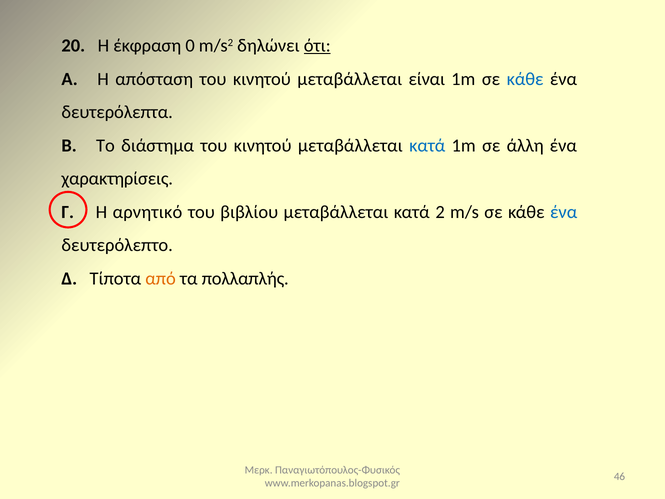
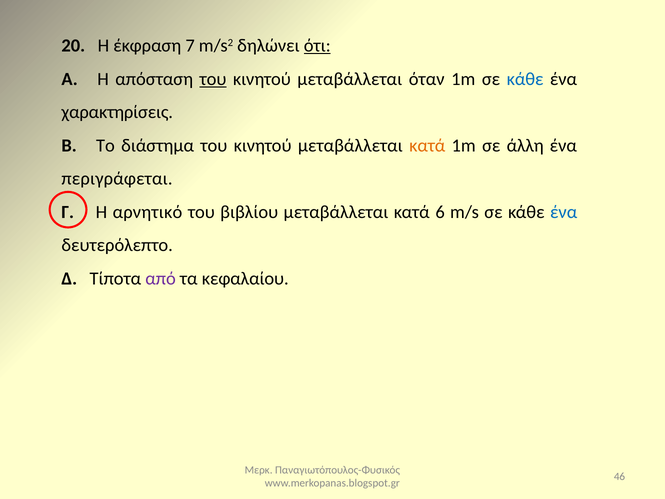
0: 0 -> 7 (190, 46)
του underline: none -> present (213, 79)
είναι: είναι -> όταν (427, 79)
δευτερόλεπτα: δευτερόλεπτα -> χαρακτηρίσεις (117, 112)
κατά colour: blue -> orange (427, 145)
χαρακτηρίσεις: χαρακτηρίσεις -> περιγράφεται (117, 179)
2: 2 -> 6 (440, 212)
από colour: orange -> purple (161, 278)
πολλαπλής: πολλαπλής -> κεφαλαίου (245, 278)
